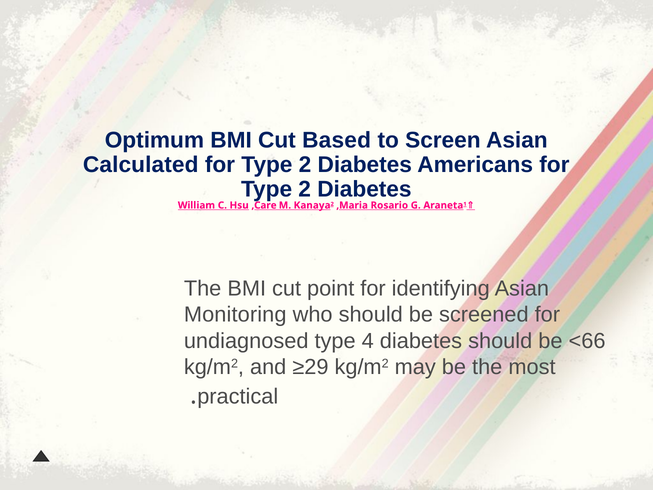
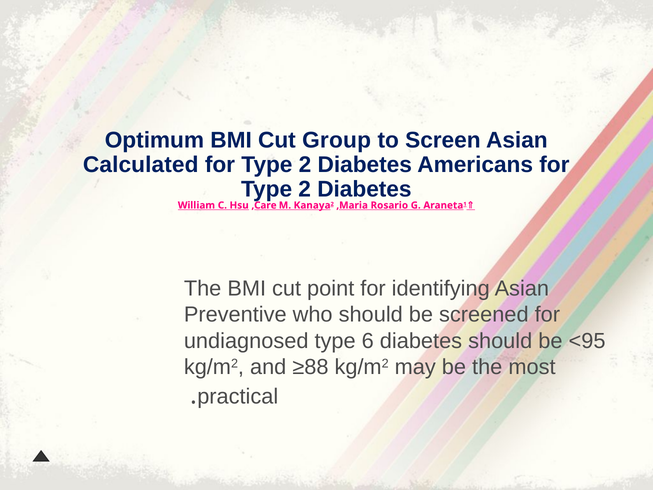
Based: Based -> Group (337, 140)
Monitoring: Monitoring -> Preventive (235, 315)
4: 4 -> 6 (368, 341)
<66: <66 -> <95 (587, 341)
≥29: ≥29 -> ≥88 (310, 367)
